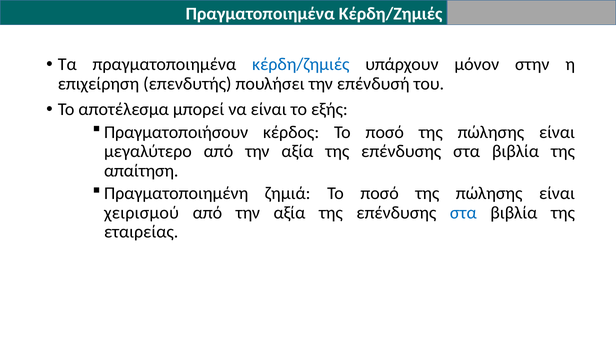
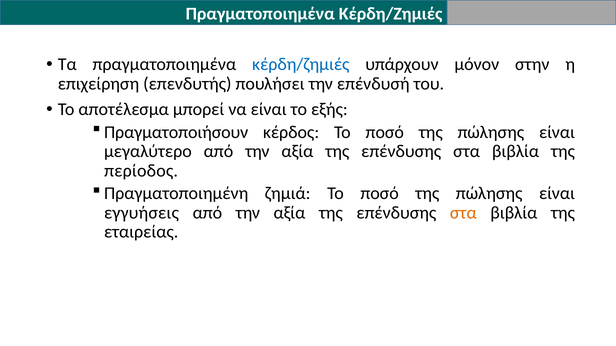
απαίτηση: απαίτηση -> περίοδος (141, 171)
χειρισμού: χειρισμού -> εγγυήσεις (141, 213)
στα colour: blue -> orange (463, 213)
